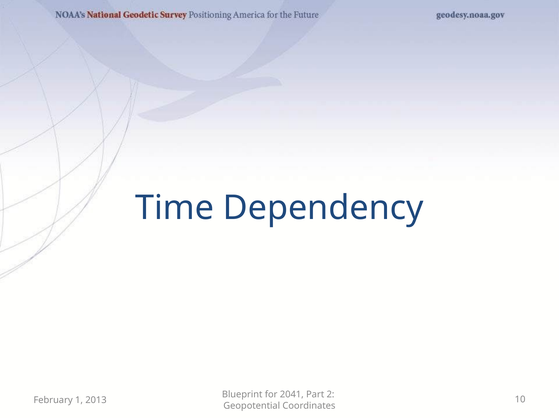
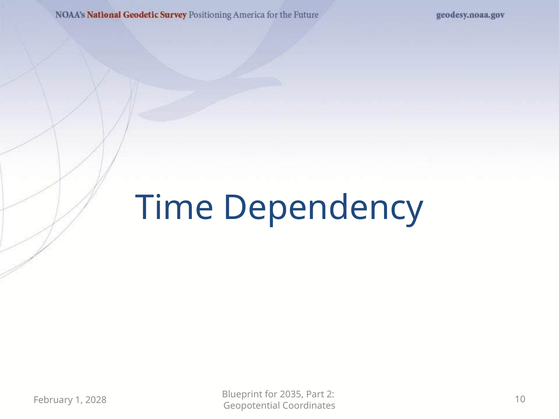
2041: 2041 -> 2035 (292, 395)
2013: 2013 -> 2028 (96, 400)
